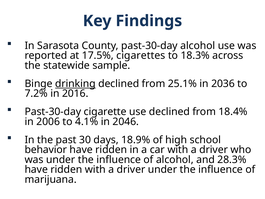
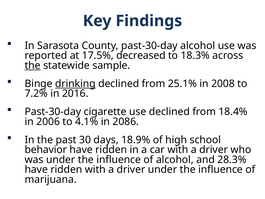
cigarettes: cigarettes -> decreased (141, 55)
the underline: none -> present (33, 65)
2036: 2036 -> 2008 (223, 84)
2046: 2046 -> 2086 (126, 121)
